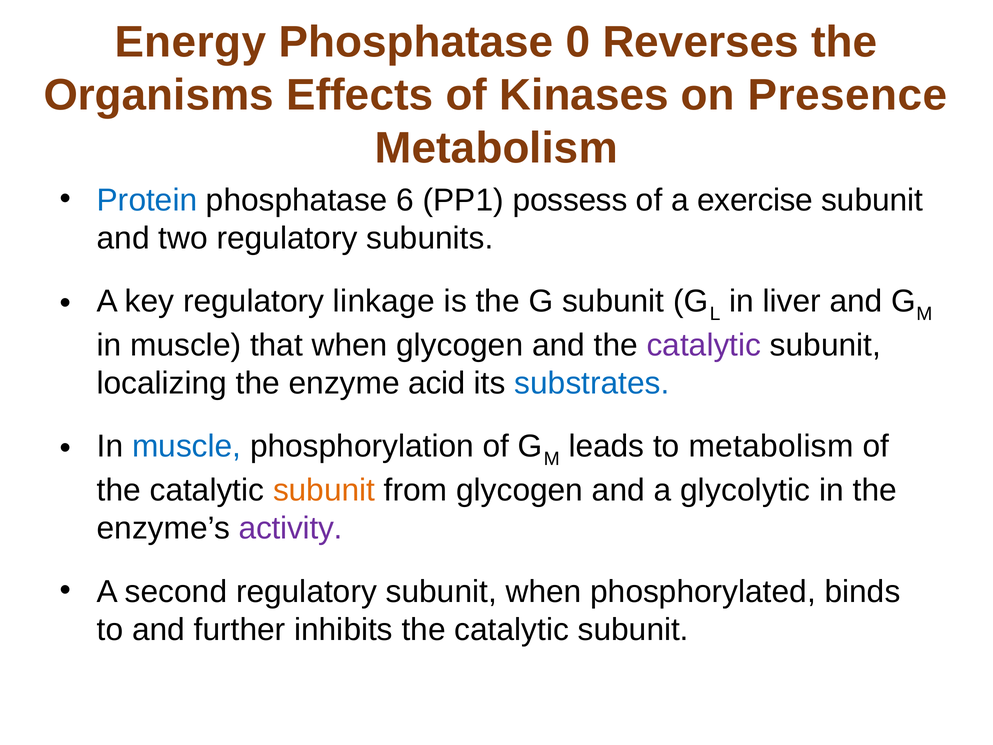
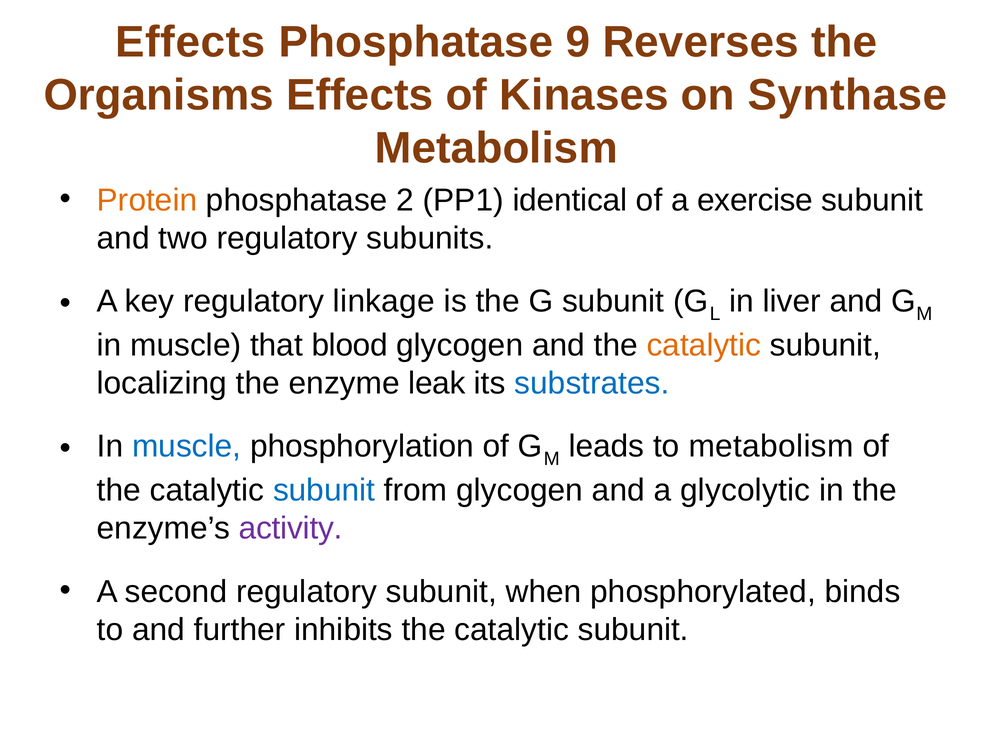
Energy: Energy -> Effects (190, 42)
0: 0 -> 9 (578, 42)
Presence: Presence -> Synthase (848, 95)
Protein colour: blue -> orange (147, 200)
6: 6 -> 2 (405, 200)
possess: possess -> identical (570, 200)
that when: when -> blood (350, 345)
catalytic colour: purple -> orange (704, 345)
acid: acid -> leak (437, 383)
subunit colour: orange -> blue (324, 490)
